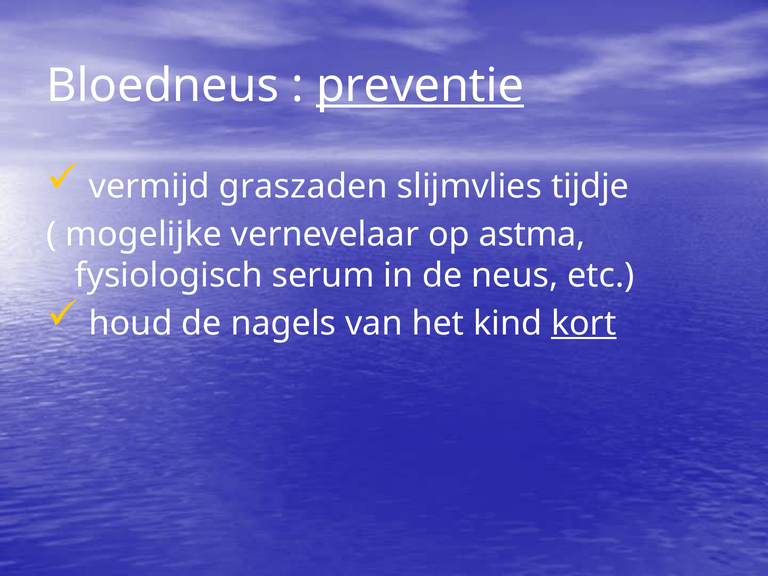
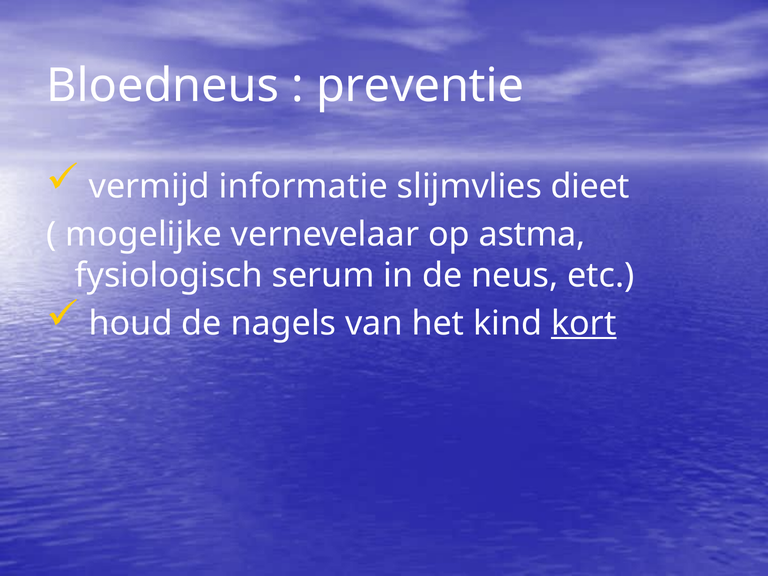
preventie underline: present -> none (420, 86)
graszaden: graszaden -> informatie (303, 187)
tijdje: tijdje -> dieet (590, 187)
